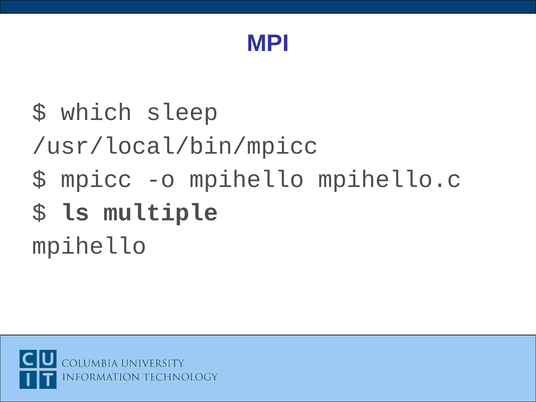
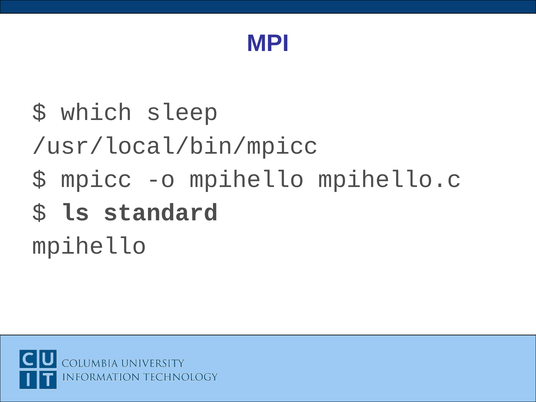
multiple: multiple -> standard (161, 213)
